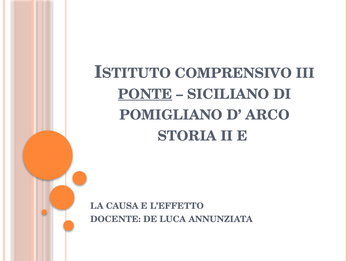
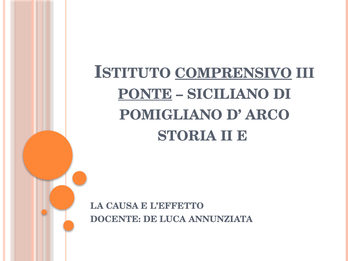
COMPRENSIVO underline: none -> present (233, 73)
